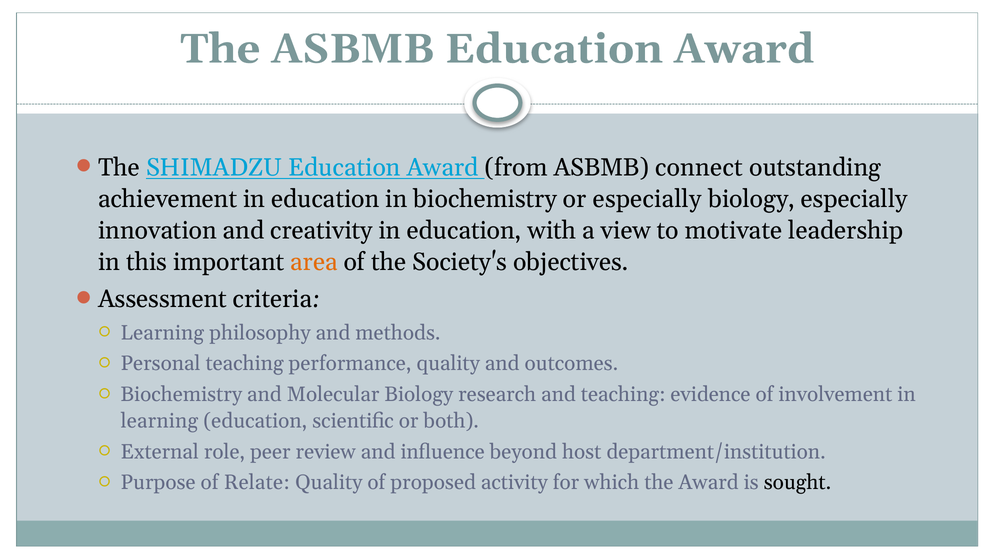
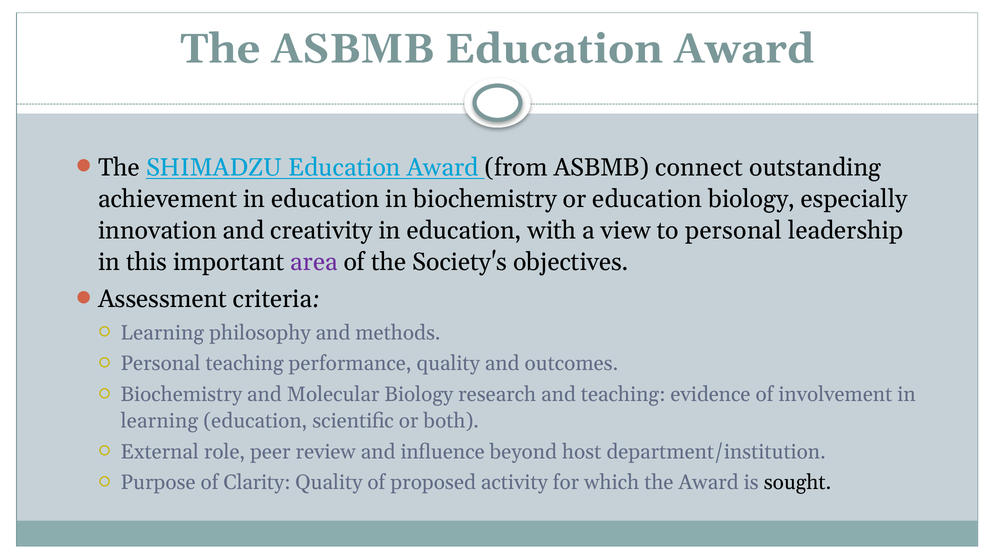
or especially: especially -> education (647, 199)
to motivate: motivate -> personal (734, 231)
area colour: orange -> purple (314, 262)
Relate: Relate -> Clarity (257, 483)
